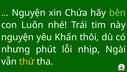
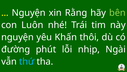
Chứa: Chứa -> Rằng (76, 13)
nhưng: nhưng -> đường (16, 49)
thứ colour: yellow -> light blue (27, 61)
